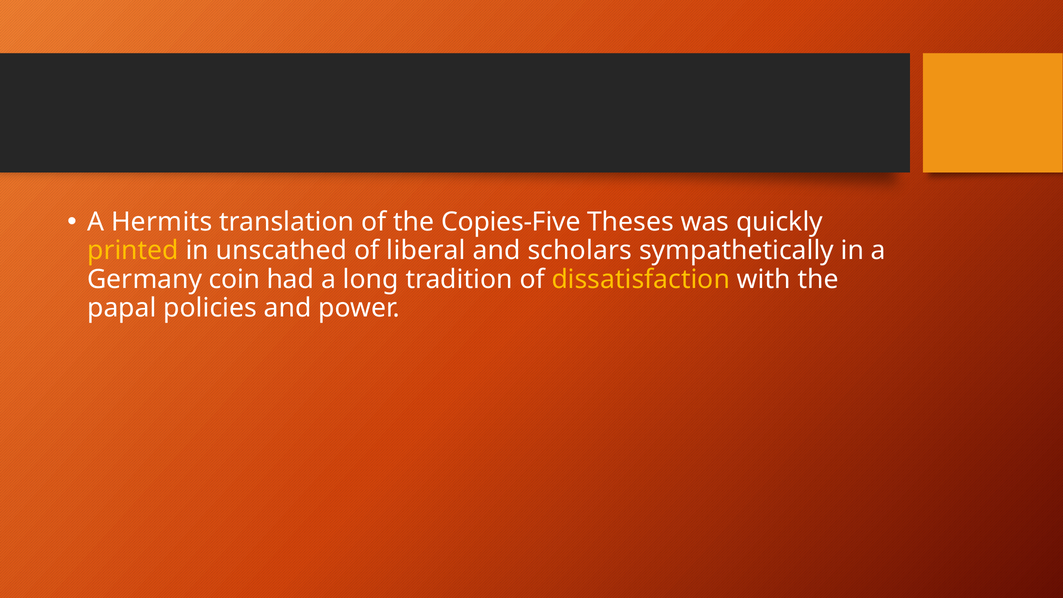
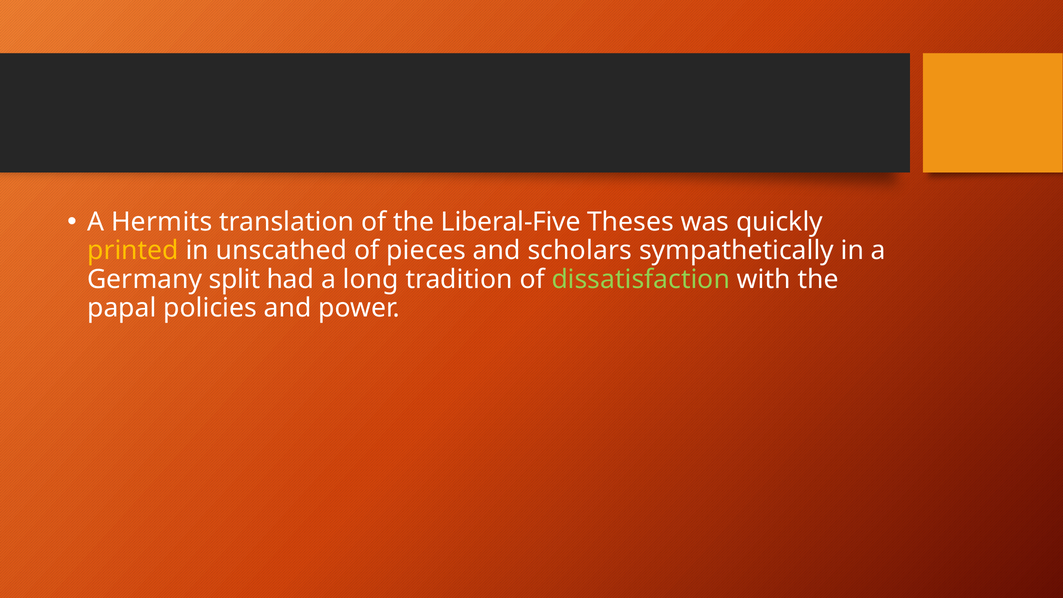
Copies-Five: Copies-Five -> Liberal-Five (511, 222)
liberal: liberal -> pieces (426, 251)
coin: coin -> split (234, 279)
dissatisfaction colour: yellow -> light green (641, 279)
